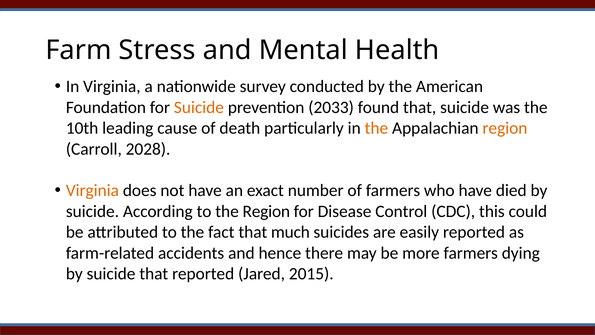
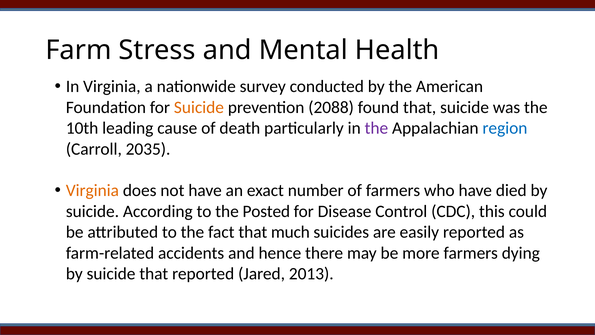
2033: 2033 -> 2088 (331, 107)
the colour: orange -> purple (376, 128)
region colour: orange -> blue (505, 128)
2028: 2028 -> 2035 (148, 149)
the Region: Region -> Posted (266, 211)
2015: 2015 -> 2013 (311, 274)
